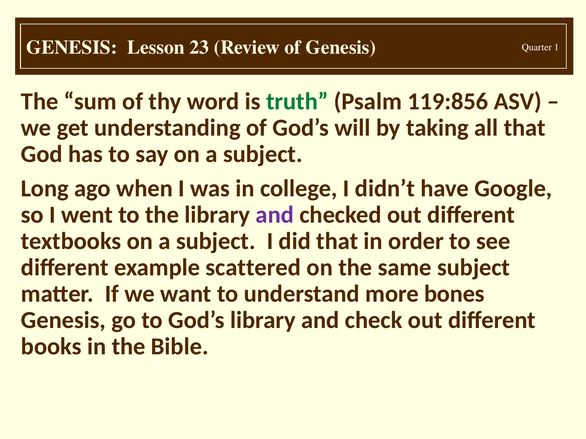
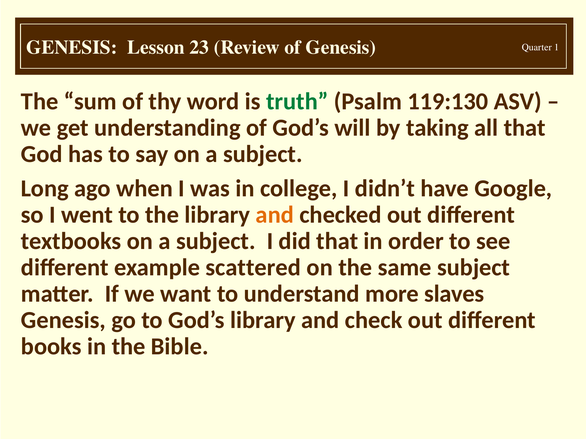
119:856: 119:856 -> 119:130 (448, 101)
and colour: purple -> orange (275, 215)
bones: bones -> slaves (454, 294)
